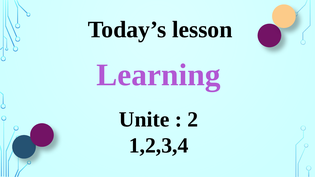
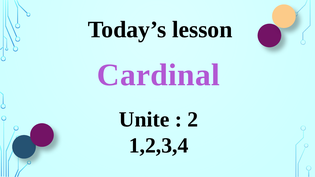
Learning: Learning -> Cardinal (158, 75)
